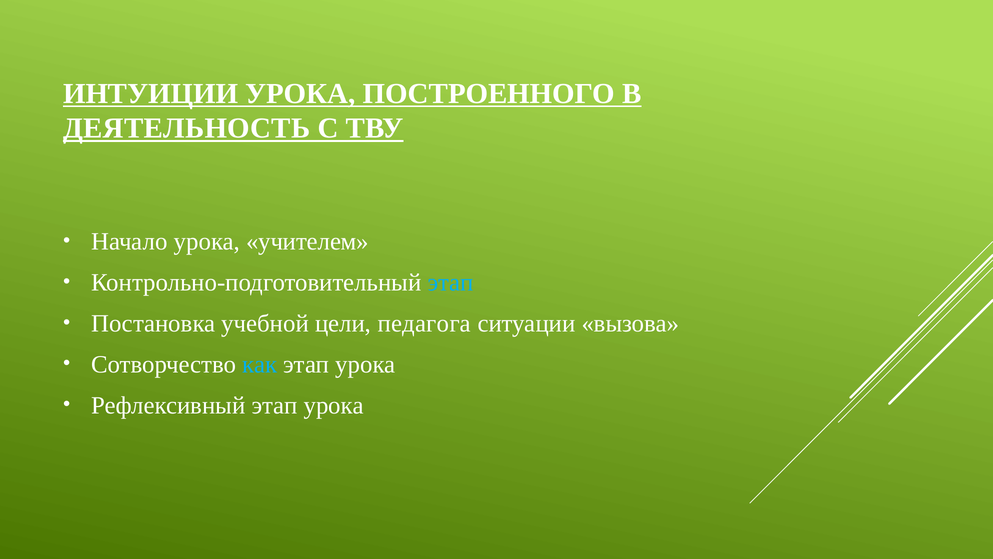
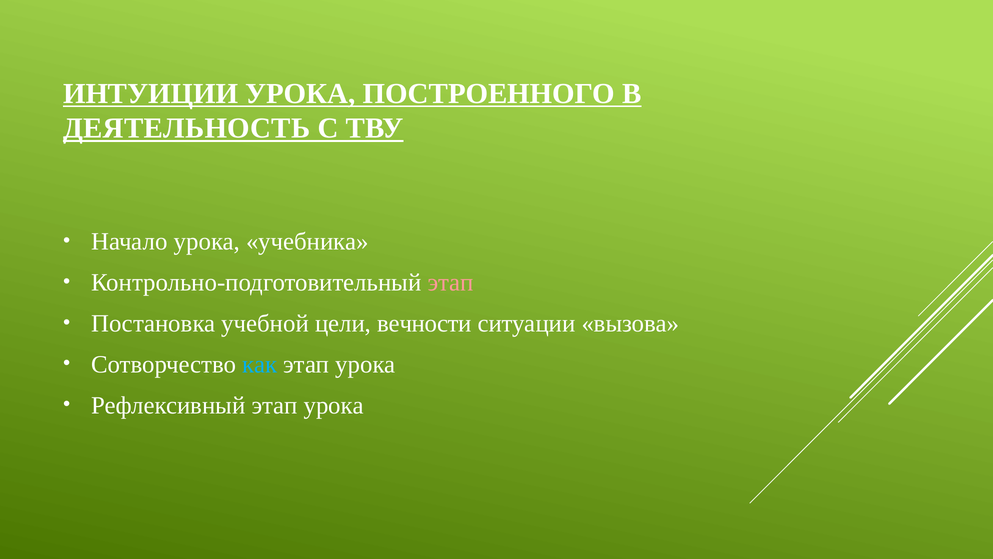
учителем: учителем -> учебника (307, 241)
этап colour: light blue -> pink (450, 282)
педагога: педагога -> вечности (425, 323)
